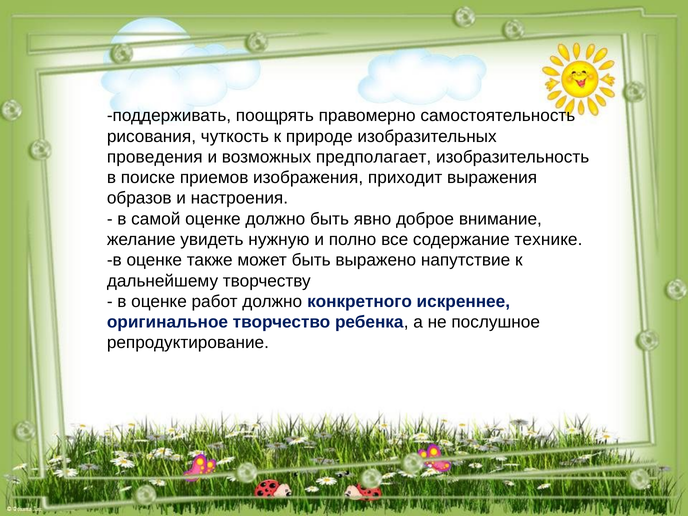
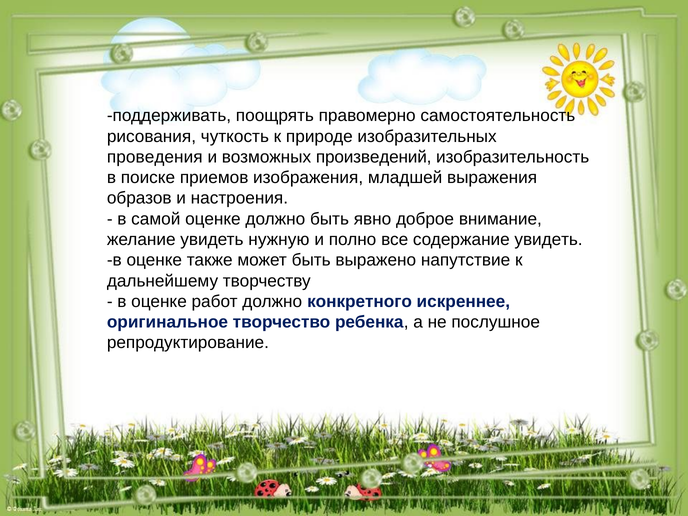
предполагает: предполагает -> произведений (374, 157)
приходит: приходит -> младшей (405, 178)
содержание технике: технике -> увидеть (549, 240)
